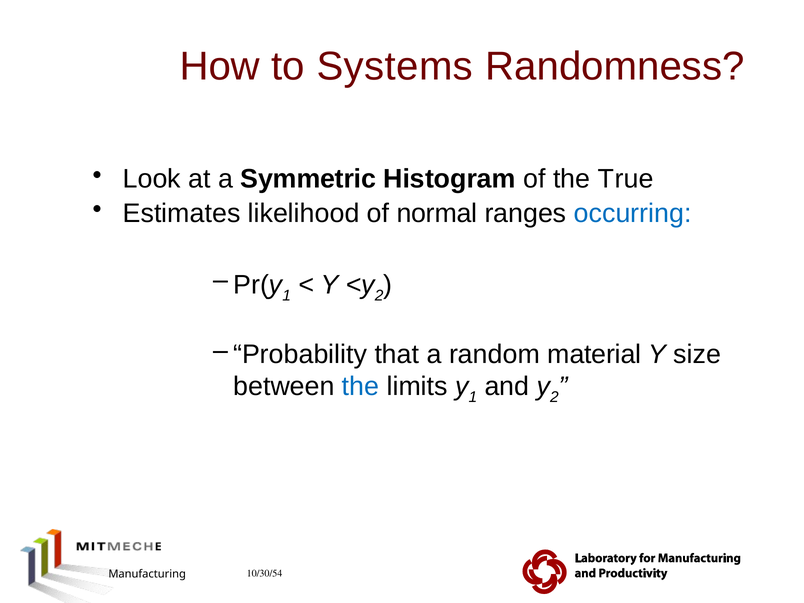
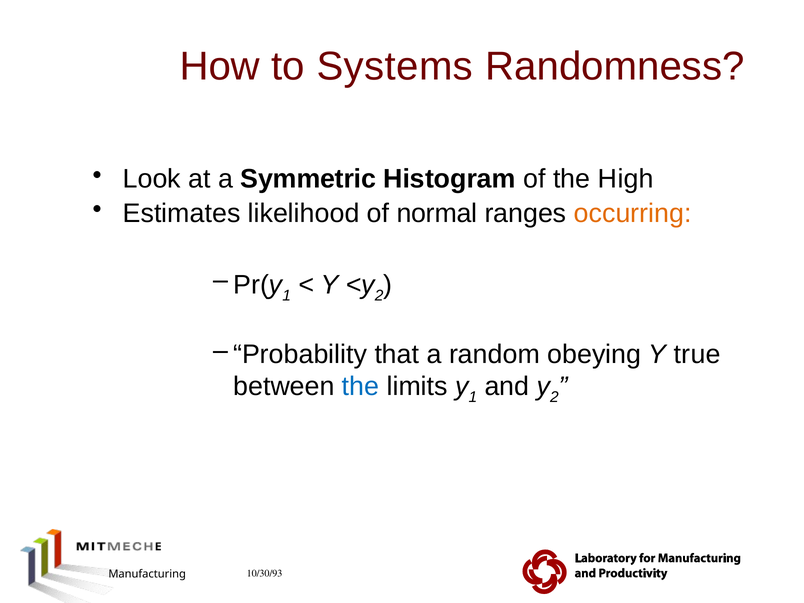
True: True -> High (626, 179)
occurring colour: blue -> orange (633, 213)
material: material -> obeying (594, 355)
size: size -> true (697, 355)
10/30/54: 10/30/54 -> 10/30/93 (265, 574)
